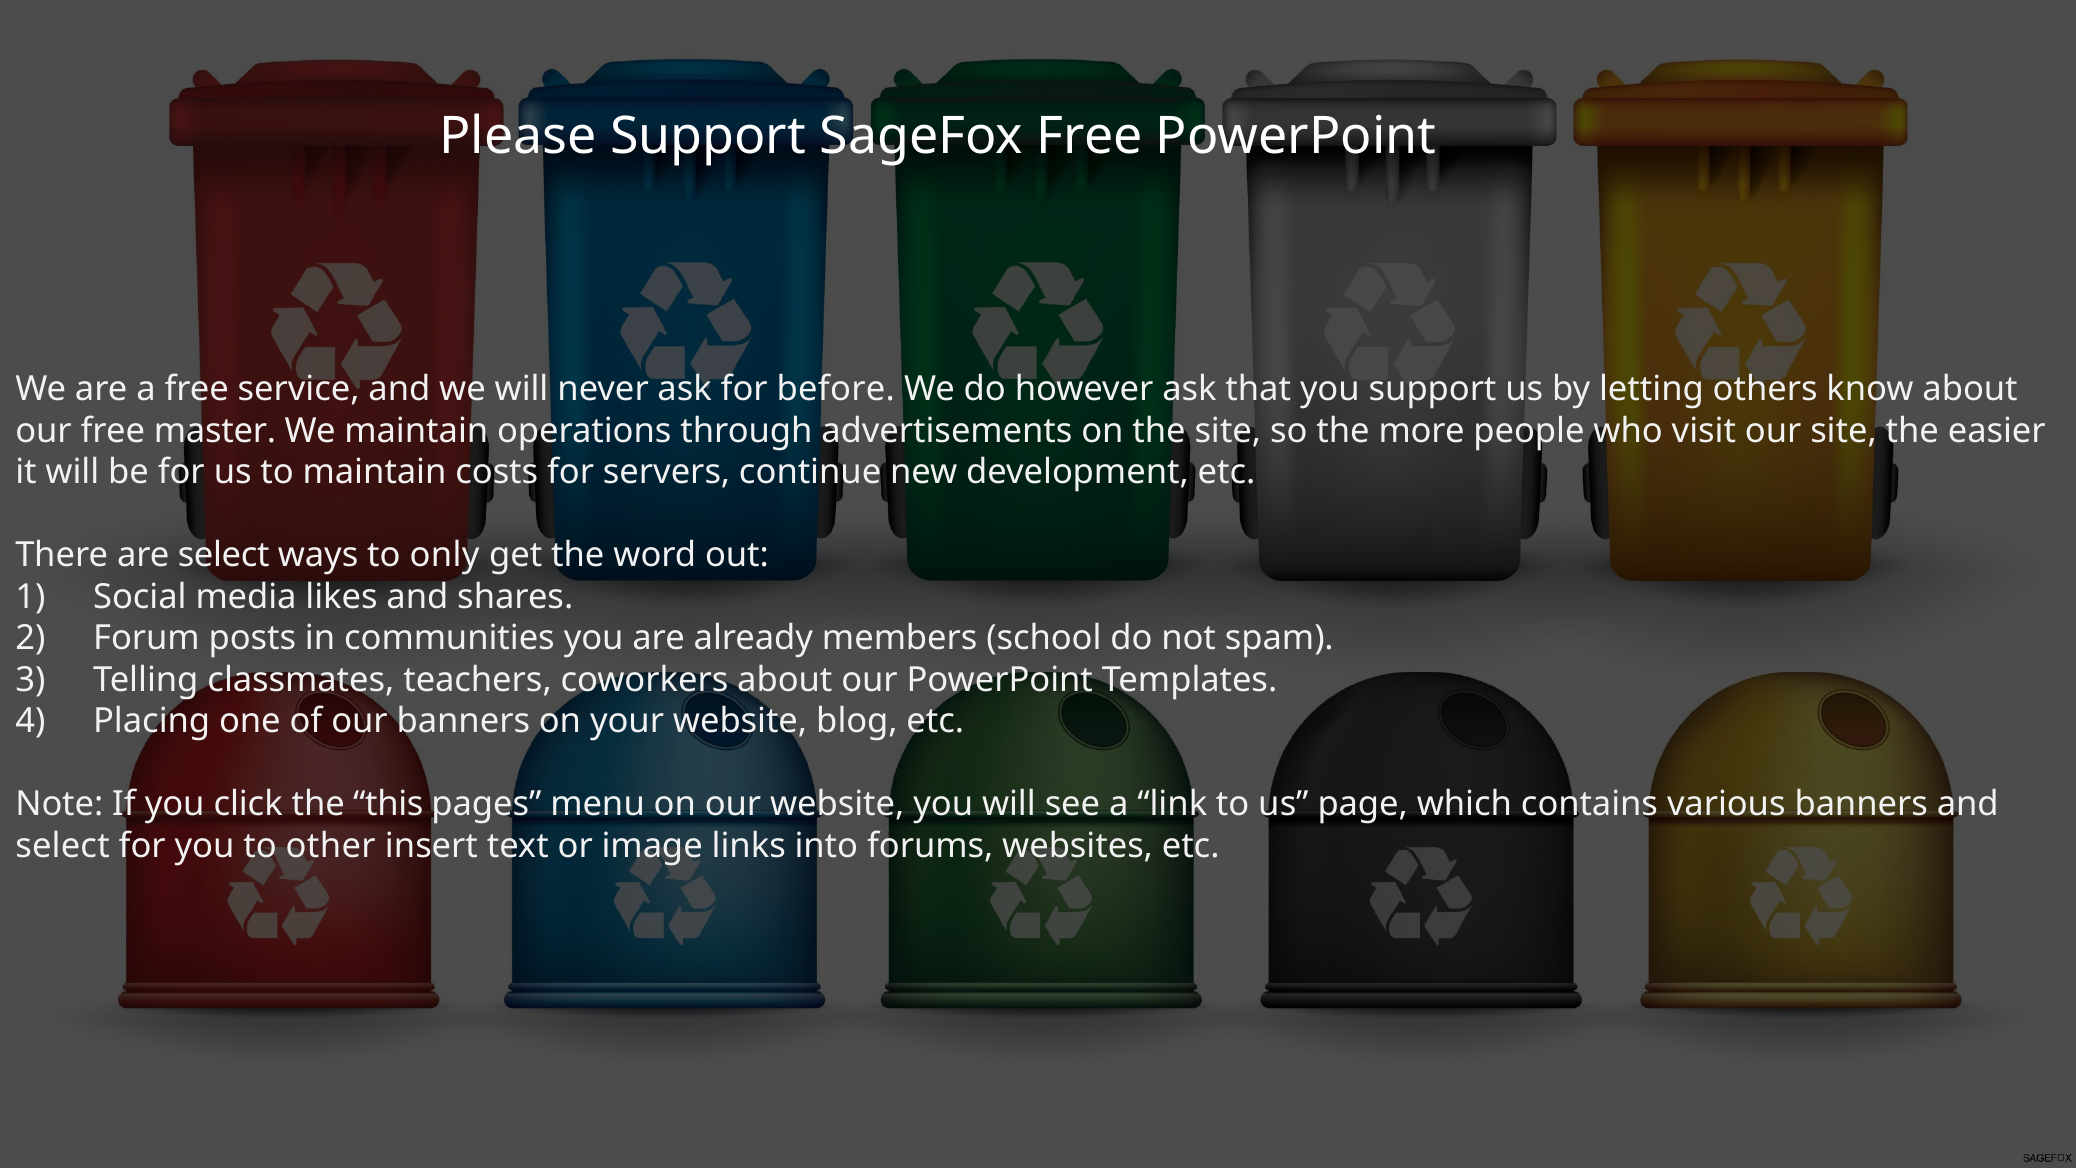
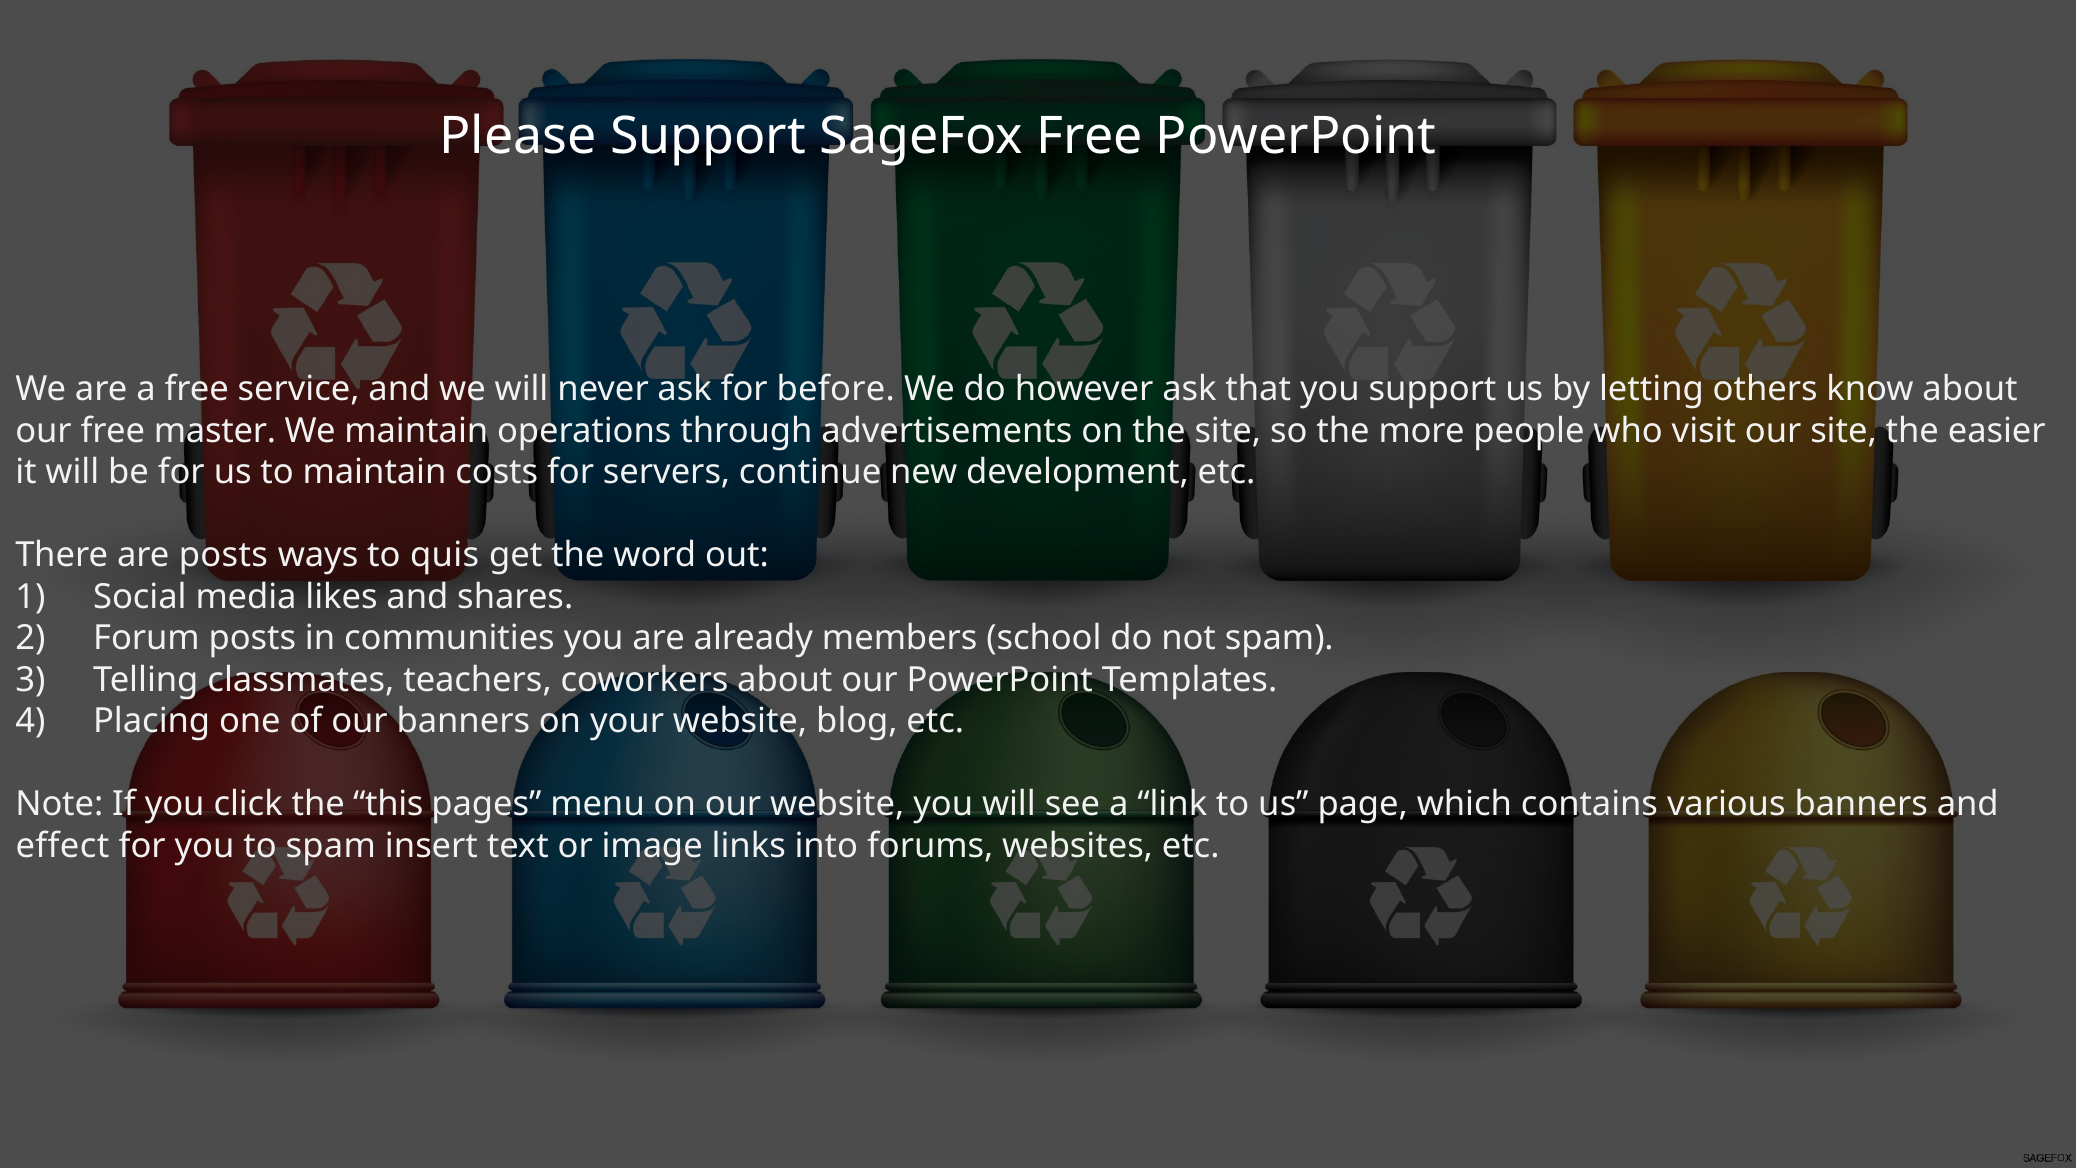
are select: select -> posts (223, 555)
only: only -> quis (445, 555)
select: select -> effect (62, 846)
to other: other -> spam (331, 846)
